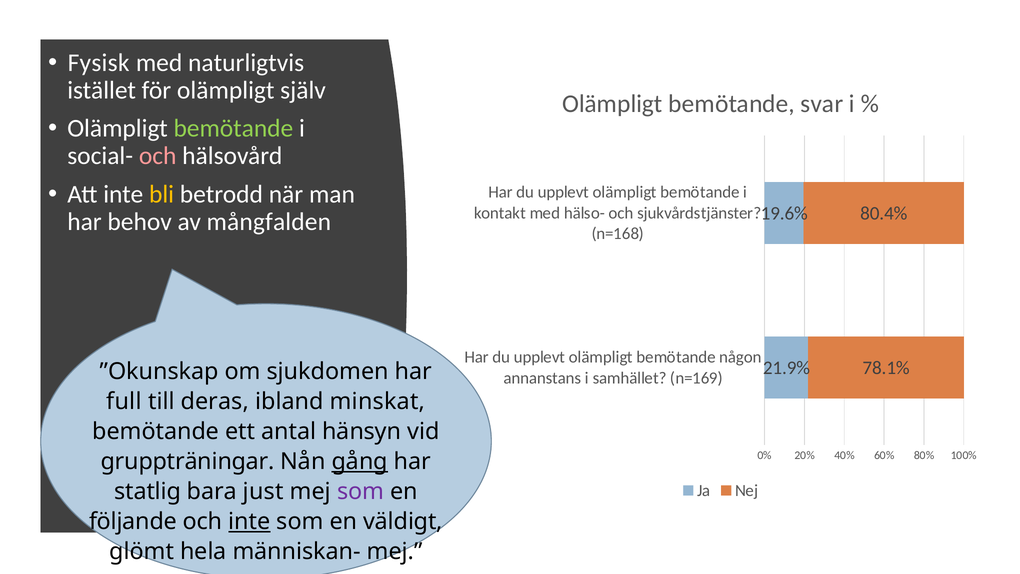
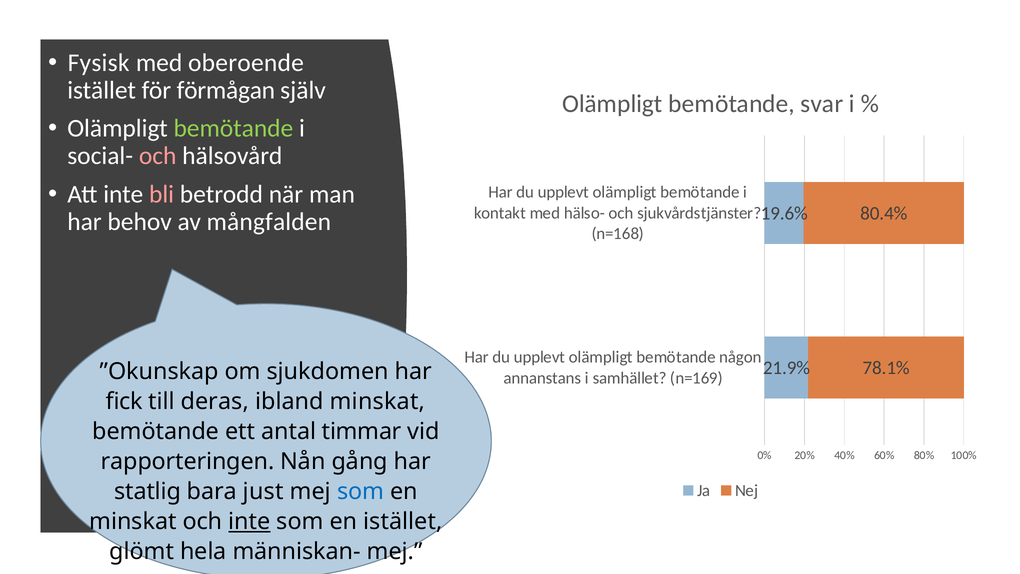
naturligtvis: naturligtvis -> oberoende (246, 63)
för olämpligt: olämpligt -> förmågan (226, 90)
bli colour: yellow -> pink (162, 194)
full: full -> fick (124, 401)
hänsyn: hänsyn -> timmar (362, 431)
gruppträningar: gruppträningar -> rapporteringen (188, 461)
gång underline: present -> none (360, 461)
som colour: purple -> blue (361, 491)
följande: följande -> minskat (133, 521)
en väldigt: väldigt -> istället (403, 521)
